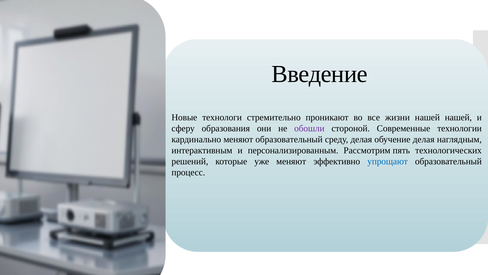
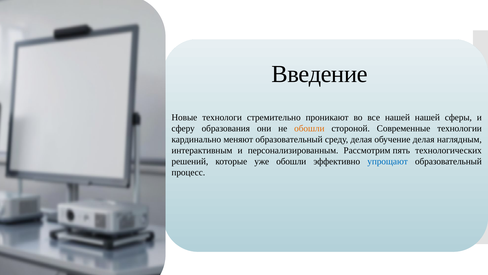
все жизни: жизни -> нашей (397, 117)
нашей нашей: нашей -> сферы (458, 117)
обошли colour: purple -> orange (309, 128)
уже меняют: меняют -> обошли (291, 161)
